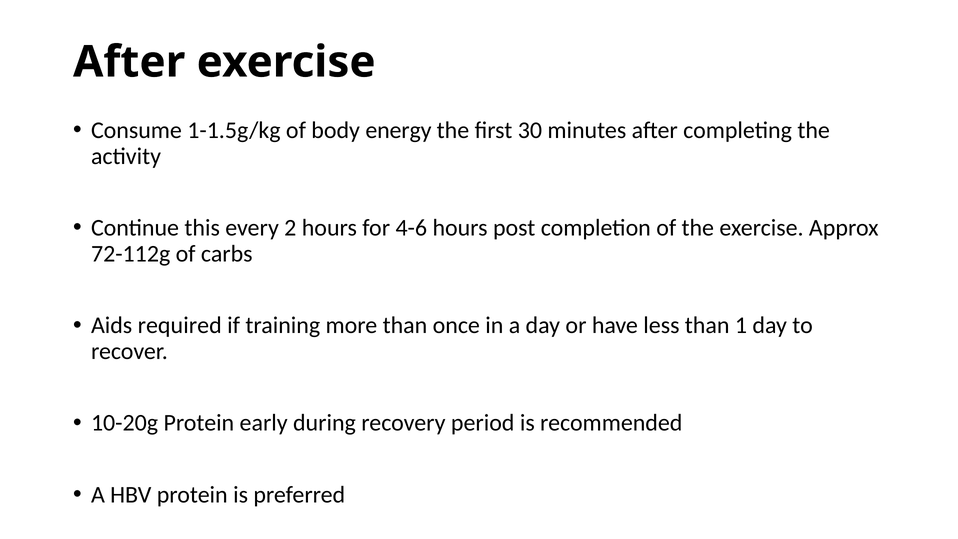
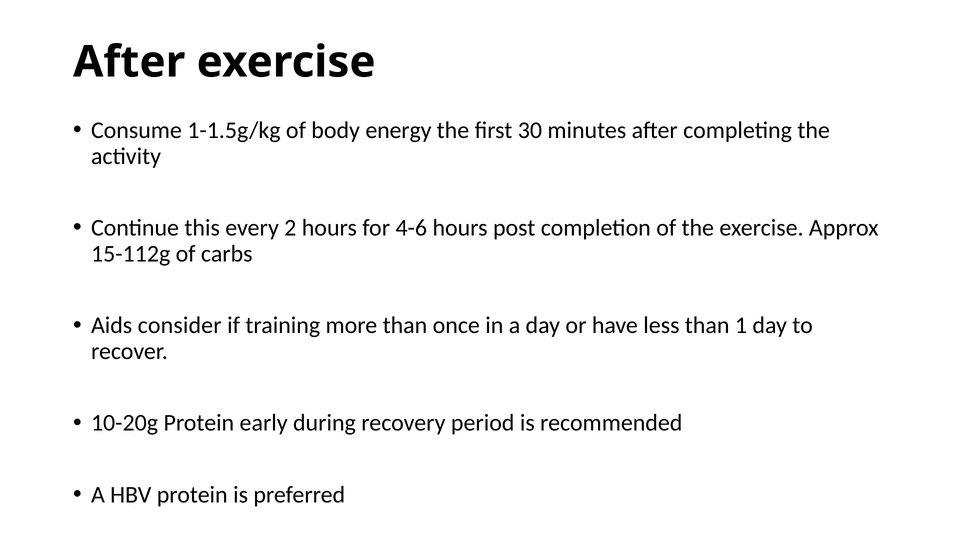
72-112g: 72-112g -> 15-112g (131, 254)
required: required -> consider (180, 325)
